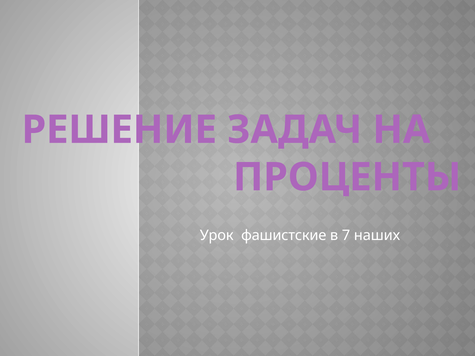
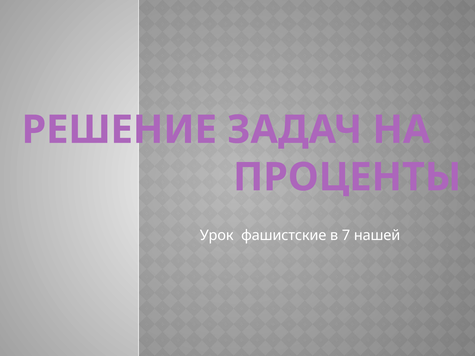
наших: наших -> нашей (377, 235)
